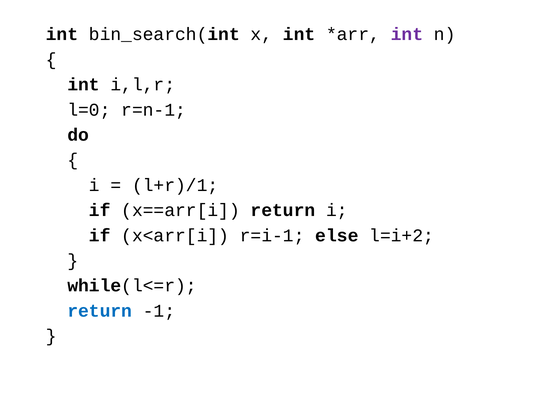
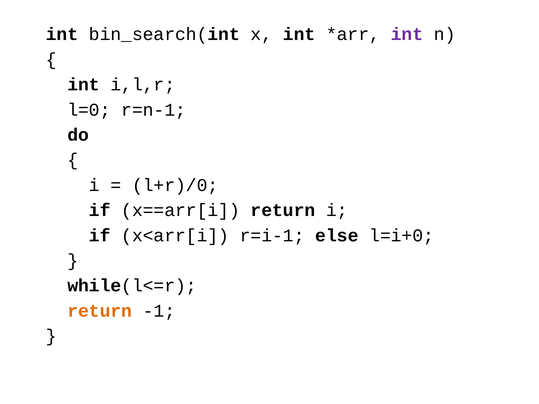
l+r)/1: l+r)/1 -> l+r)/0 (175, 185)
l=i+2: l=i+2 -> l=i+0 (402, 236)
return colour: blue -> orange (100, 311)
